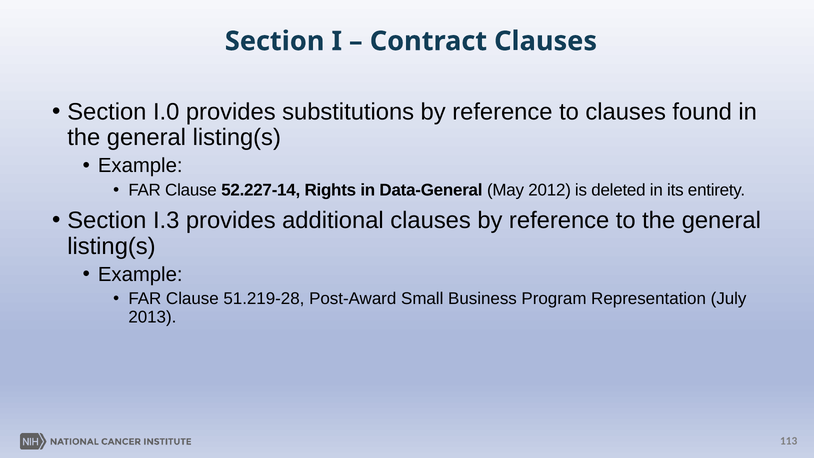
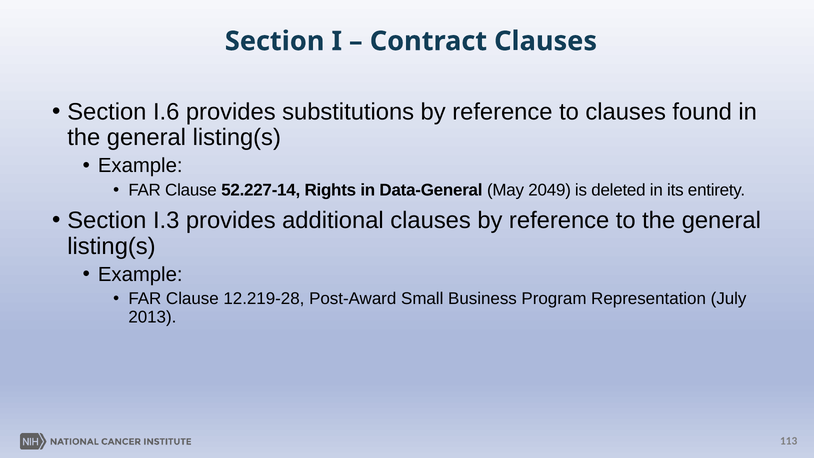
I.0: I.0 -> I.6 (166, 112)
2012: 2012 -> 2049 (550, 190)
51.219-28: 51.219-28 -> 12.219-28 (264, 299)
